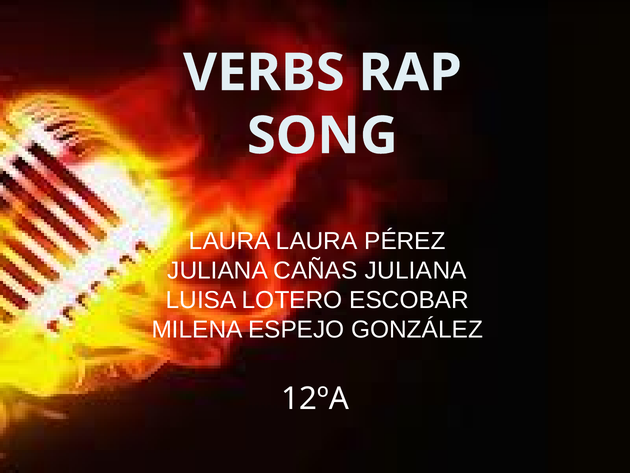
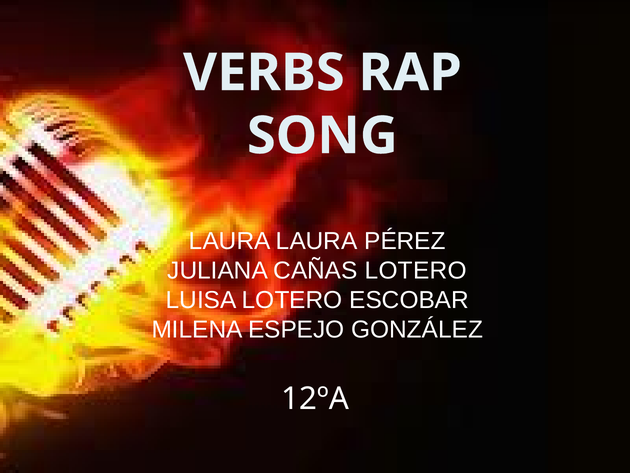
CAÑAS JULIANA: JULIANA -> LOTERO (416, 270)
